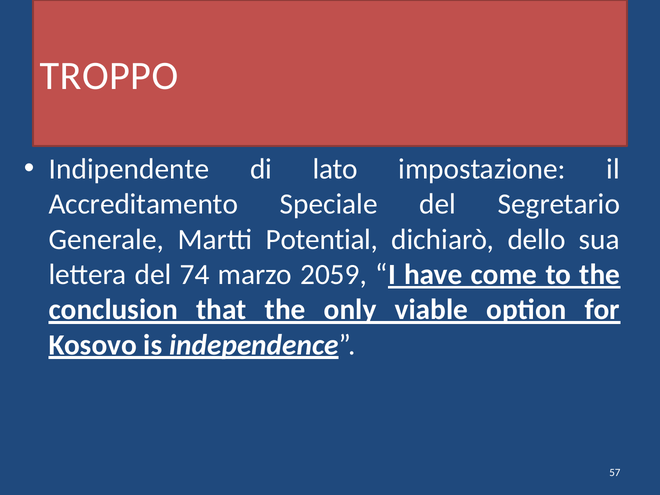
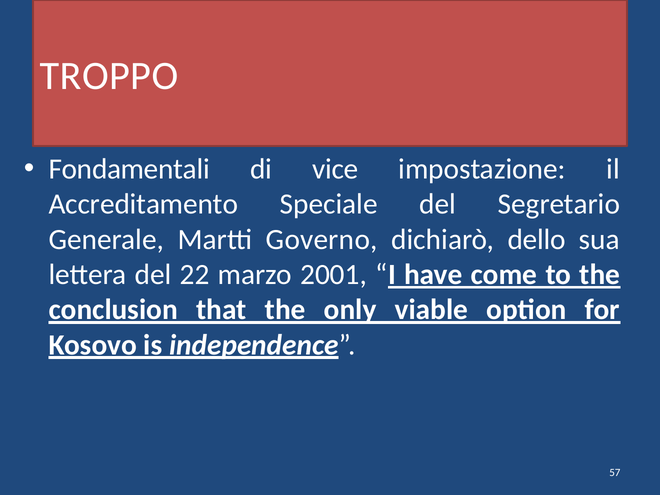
Indipendente: Indipendente -> Fondamentali (129, 169)
lato: lato -> vice (335, 169)
Potential: Potential -> Governo (322, 239)
74: 74 -> 22 (195, 275)
2059: 2059 -> 2001 (334, 275)
